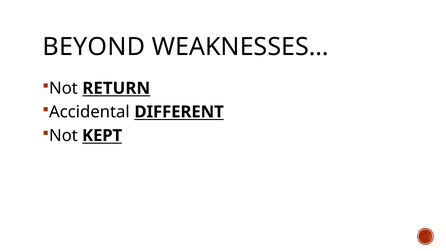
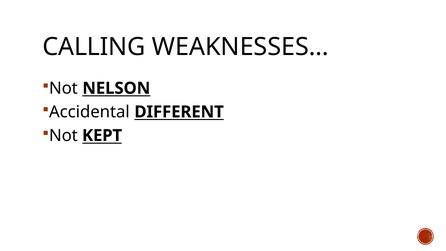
BEYOND: BEYOND -> CALLING (94, 47)
RETURN: RETURN -> NELSON (116, 88)
